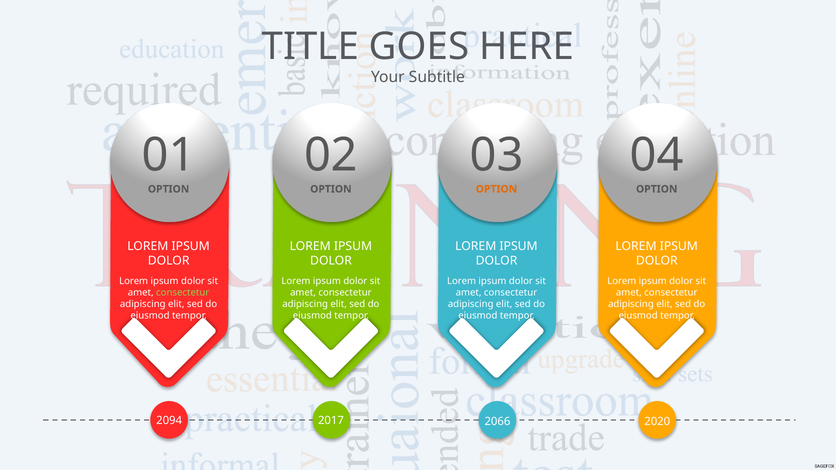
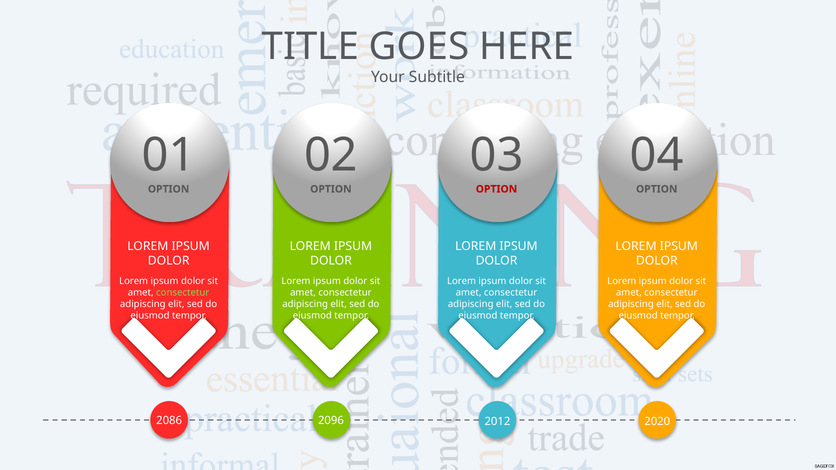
OPTION colour: orange -> red (496, 189)
2094: 2094 -> 2086 (169, 421)
2017: 2017 -> 2096 (331, 421)
2066: 2066 -> 2012 (497, 422)
